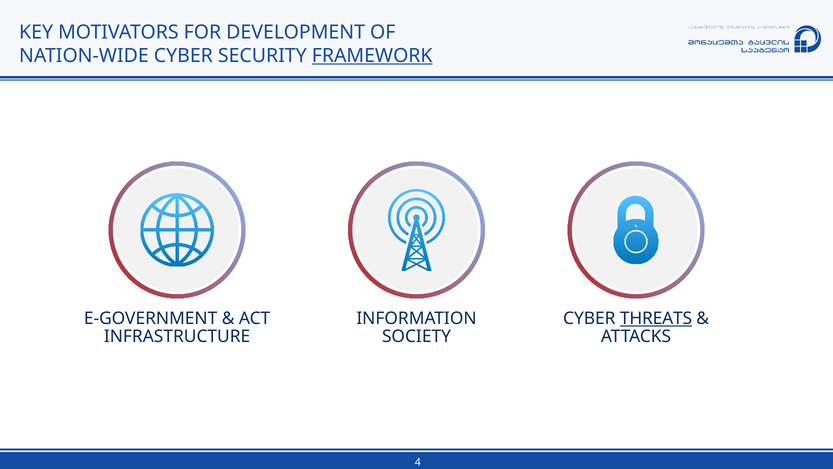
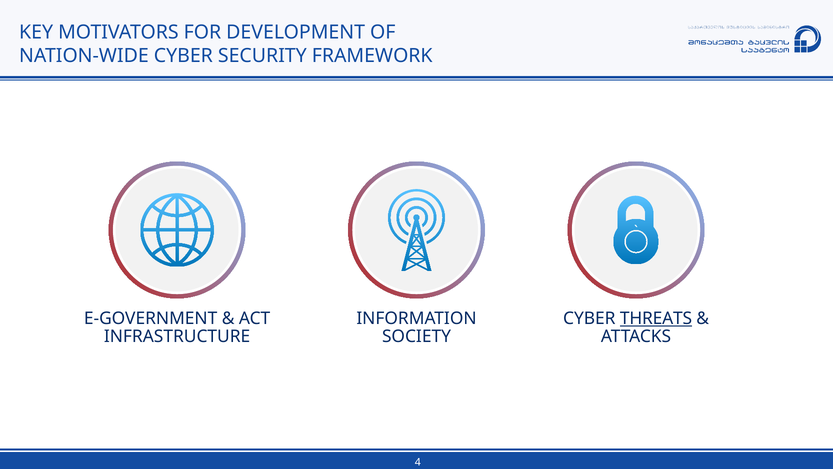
FRAMEWORK underline: present -> none (372, 56)
